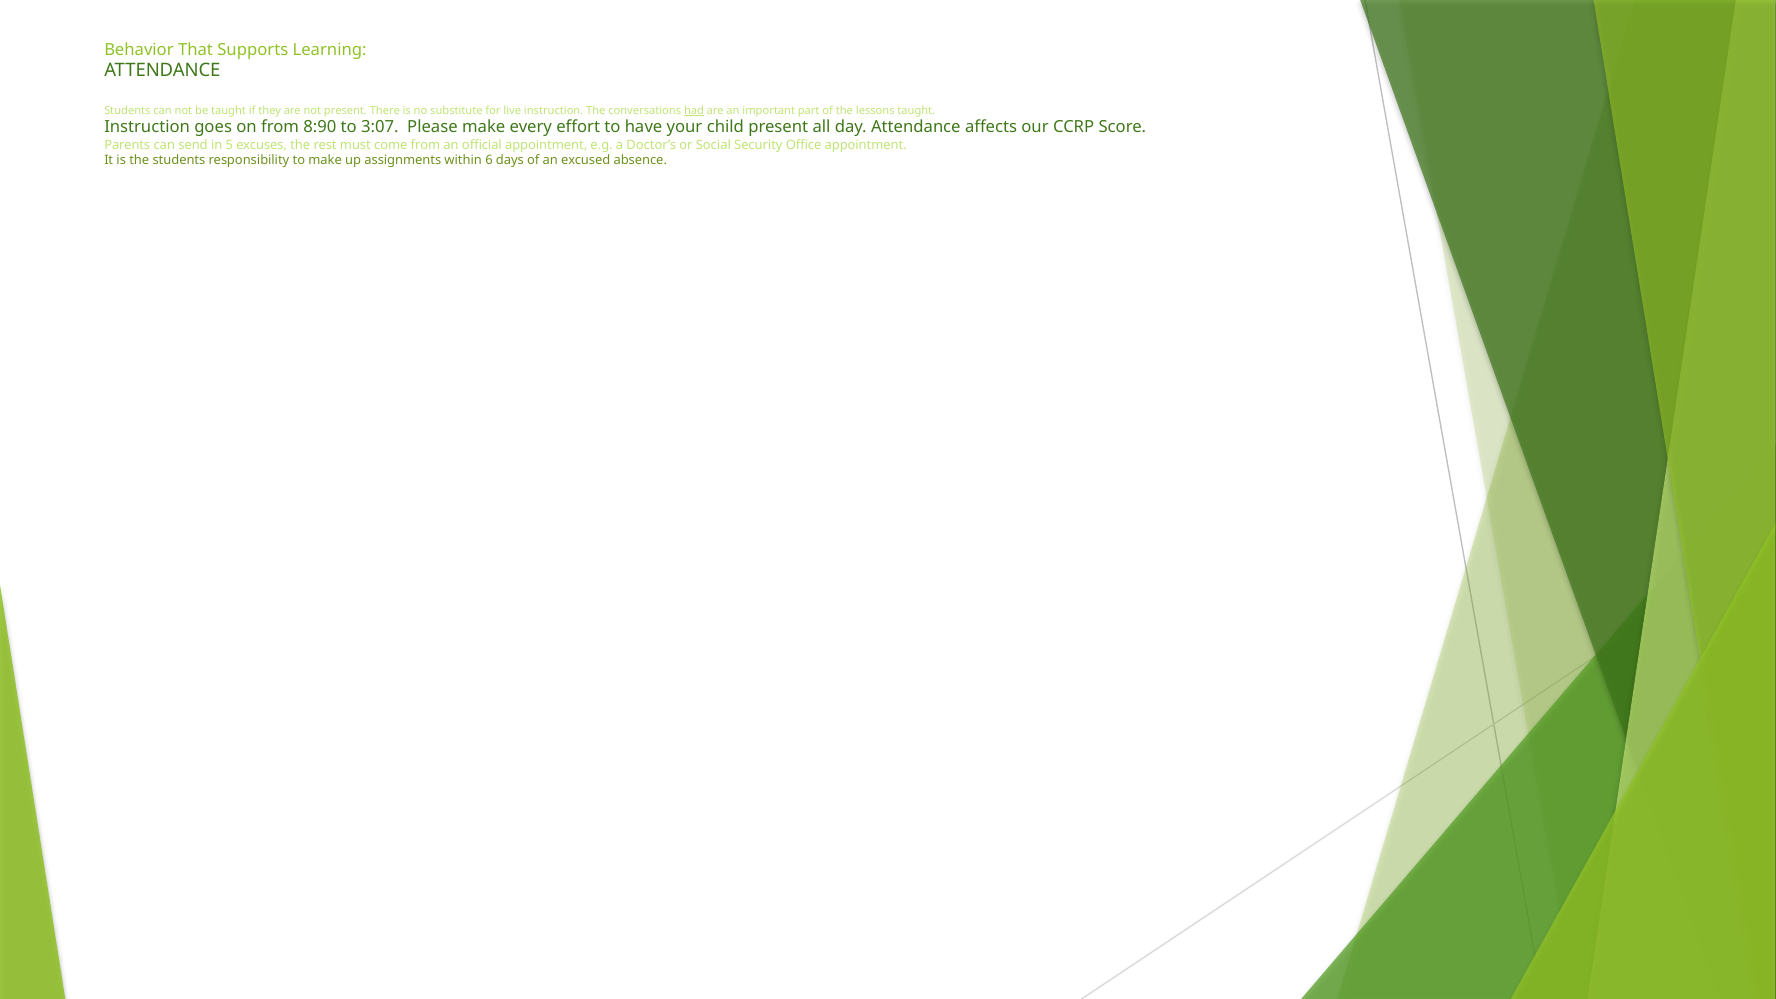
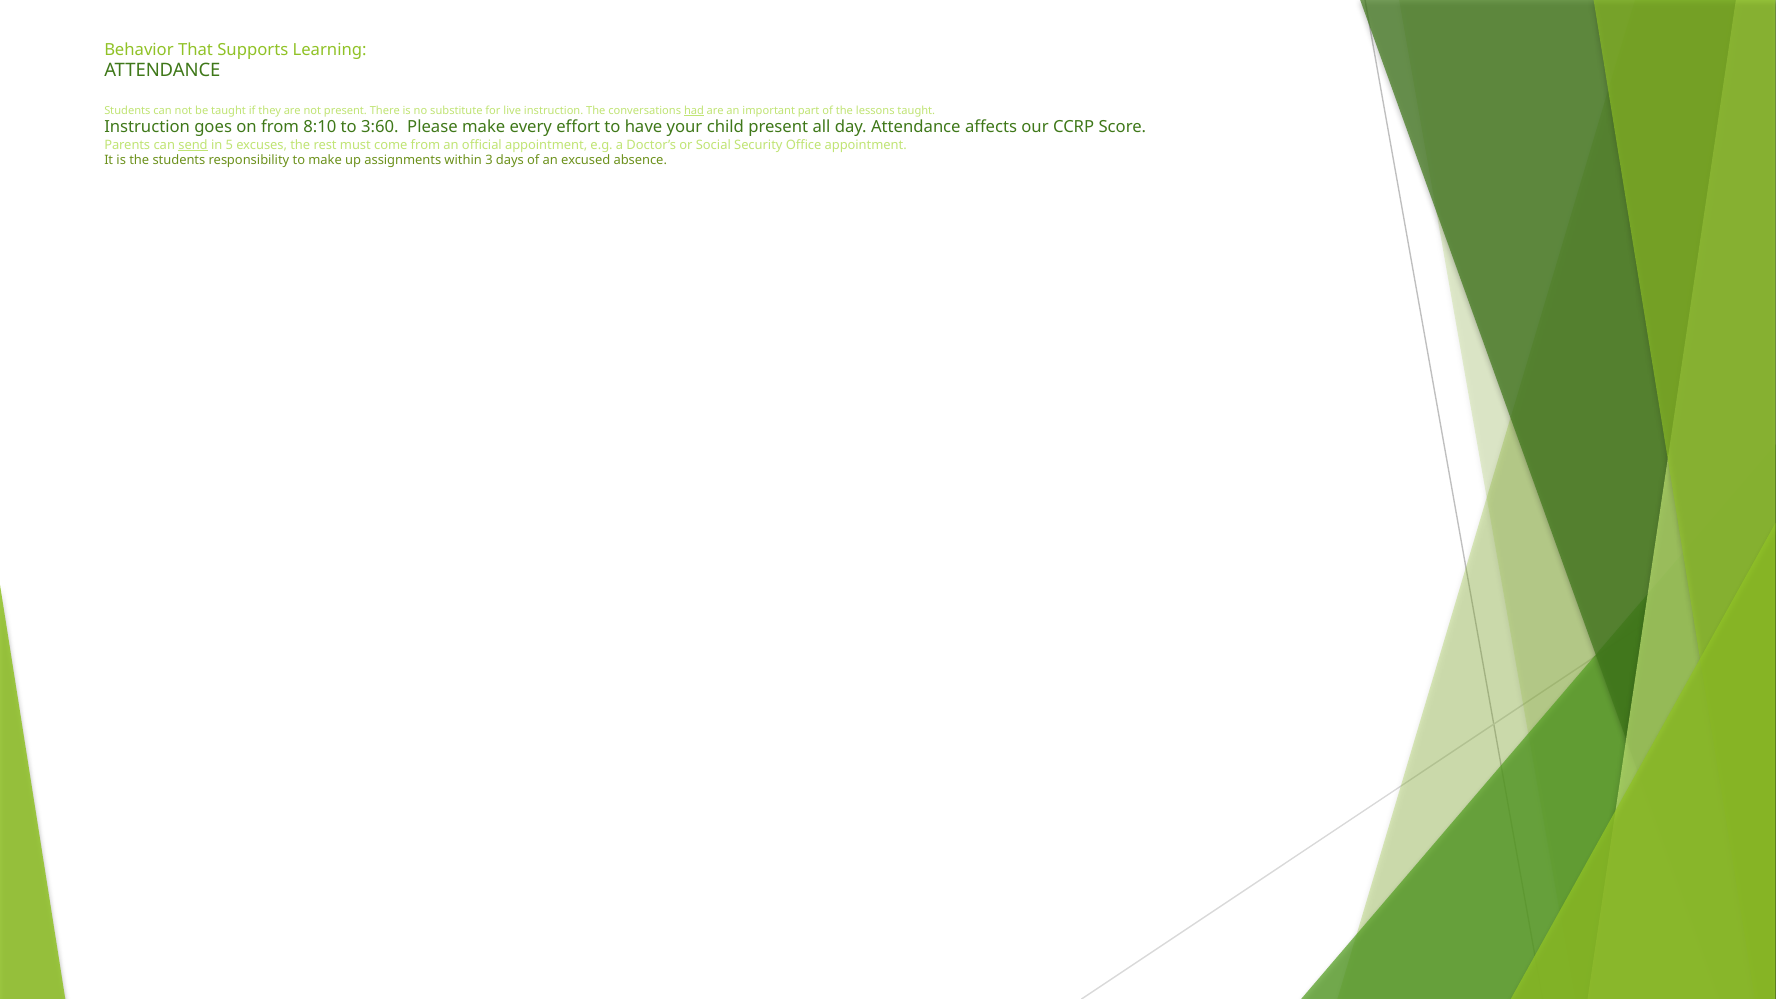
8:90: 8:90 -> 8:10 (320, 127)
3:07: 3:07 -> 3:60 (380, 127)
send underline: none -> present (193, 145)
6: 6 -> 3 (489, 160)
